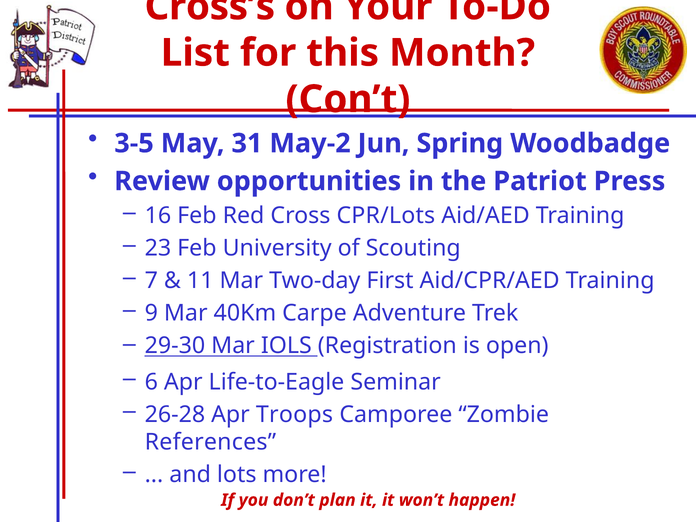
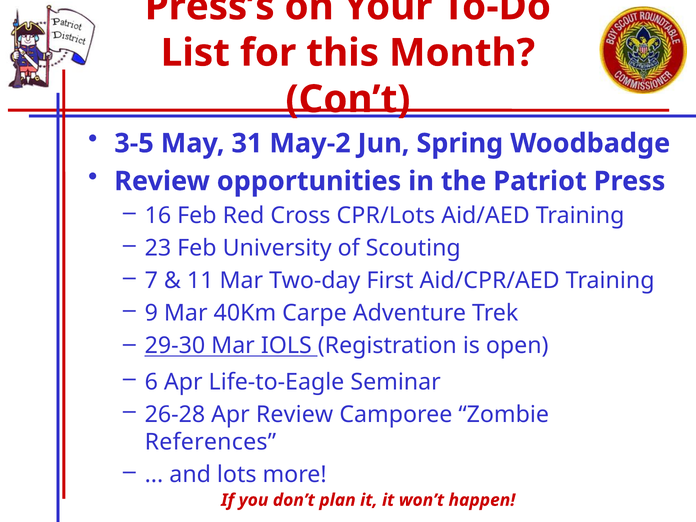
Cross’s: Cross’s -> Press’s (210, 7)
Apr Troops: Troops -> Review (295, 414)
